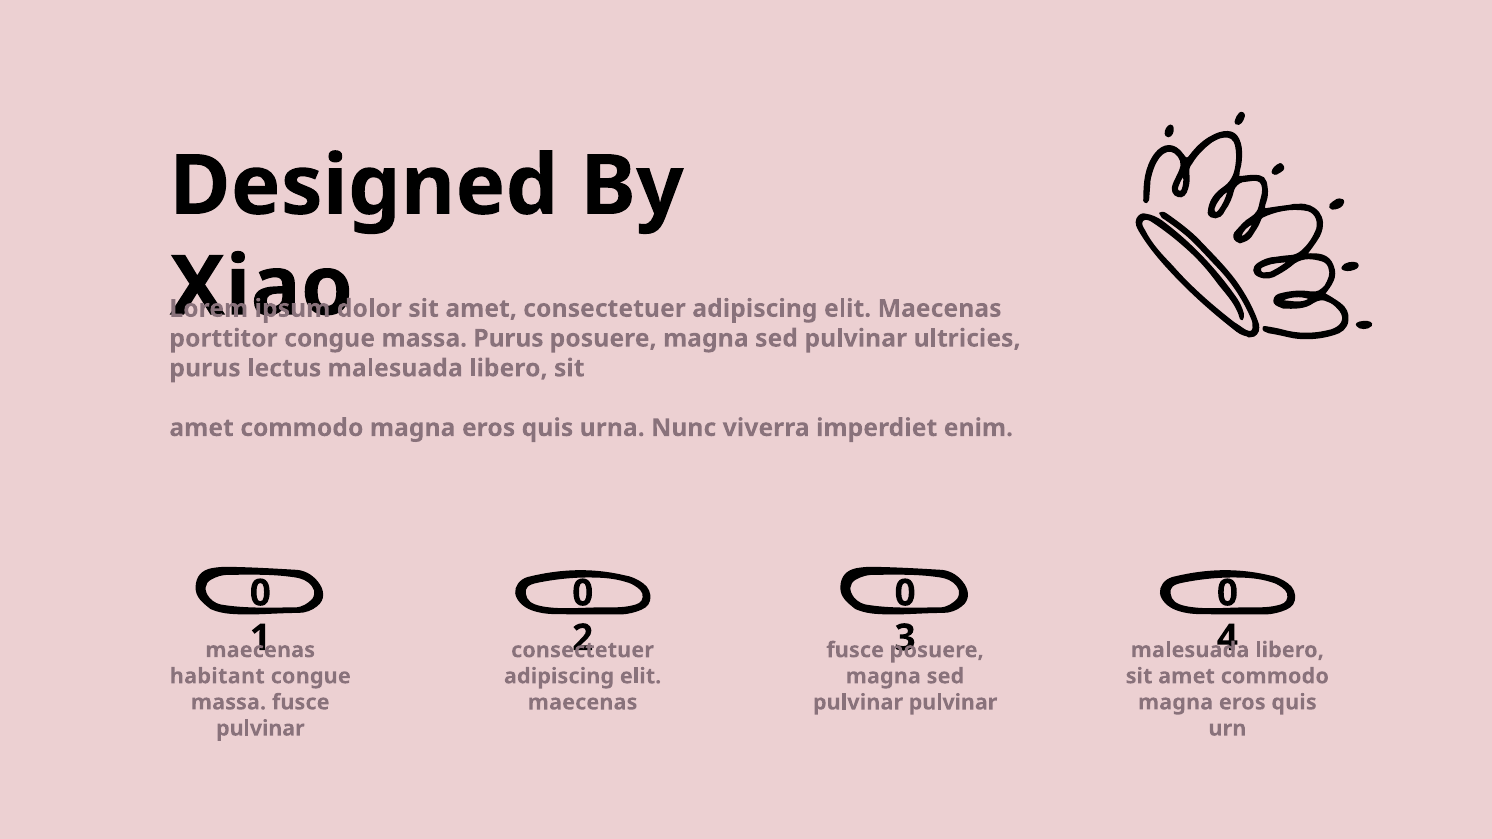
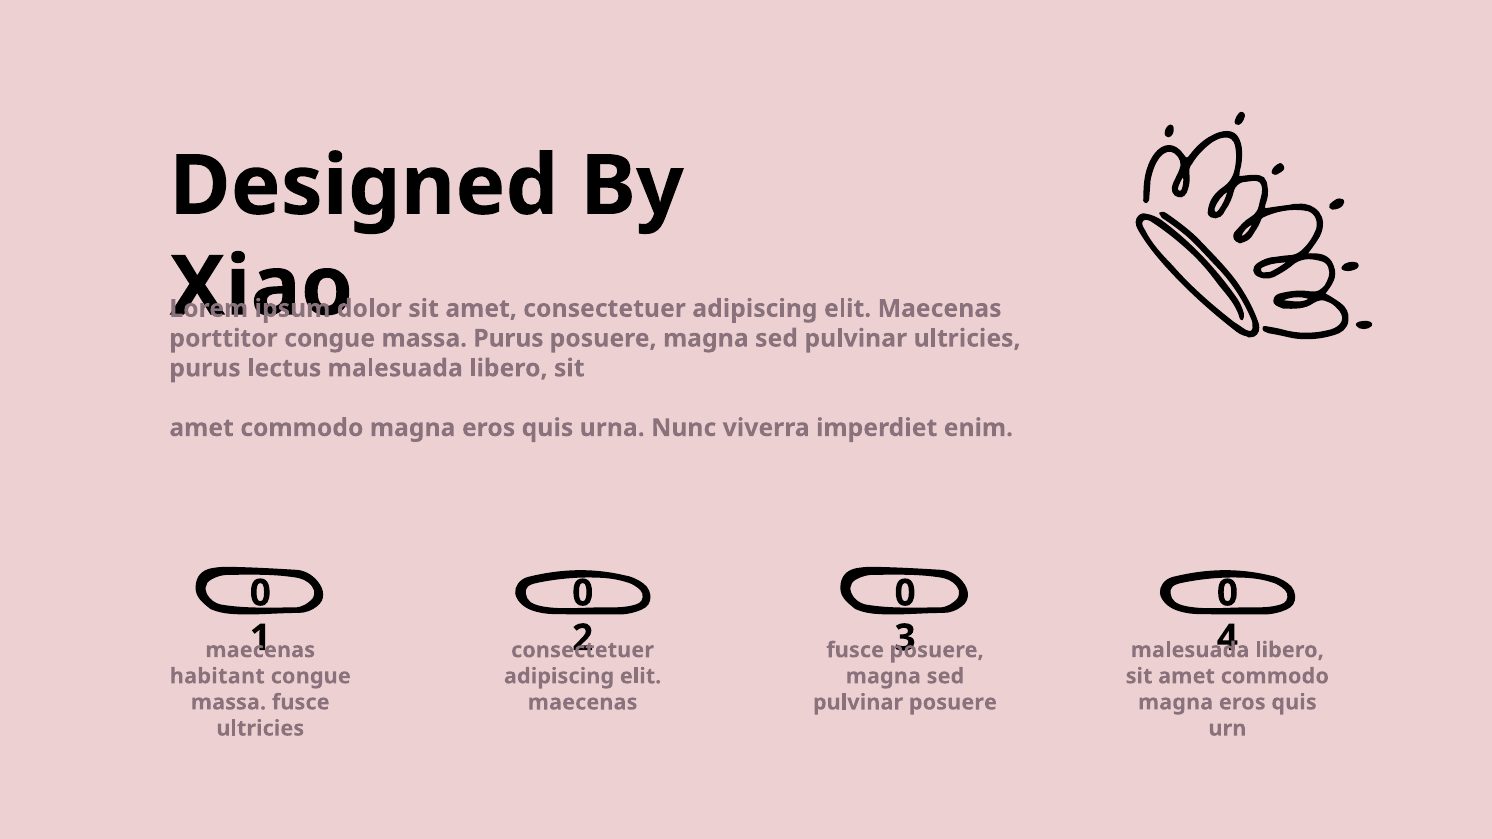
pulvinar pulvinar: pulvinar -> posuere (953, 703)
pulvinar: pulvinar -> ultricies (260, 729)
